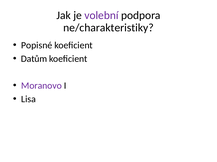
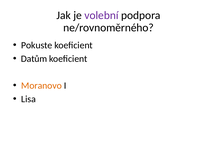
ne/charakteristiky: ne/charakteristiky -> ne/rovnoměrného (108, 28)
Popisné: Popisné -> Pokuste (37, 46)
Moranovo colour: purple -> orange (41, 86)
